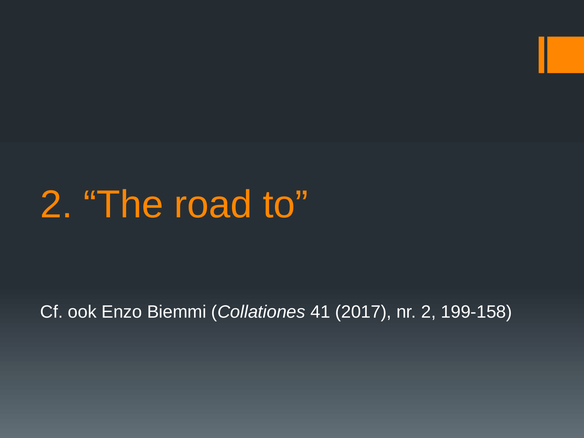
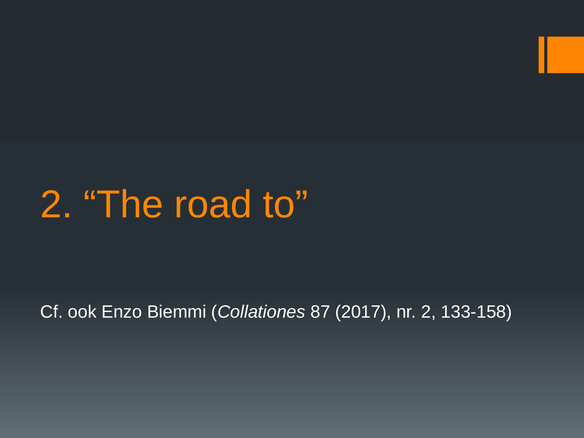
41: 41 -> 87 (320, 312)
199-158: 199-158 -> 133-158 (477, 312)
